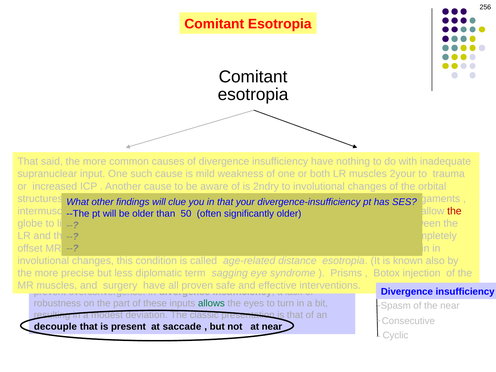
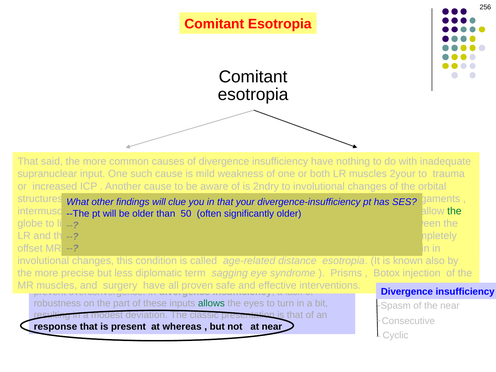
the colour: red -> green (454, 211)
decouple: decouple -> response (55, 327)
saccade: saccade -> whereas (182, 327)
